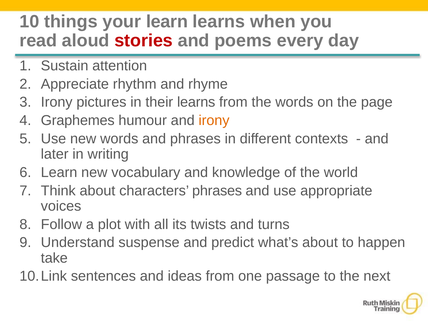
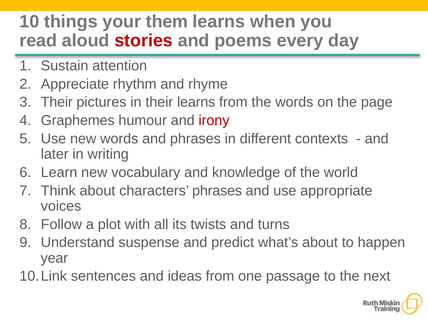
your learn: learn -> them (167, 21)
Irony: Irony -> Their (57, 102)
irony colour: orange -> red (214, 121)
take: take -> year (54, 258)
